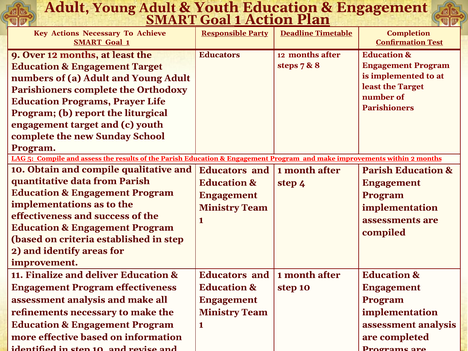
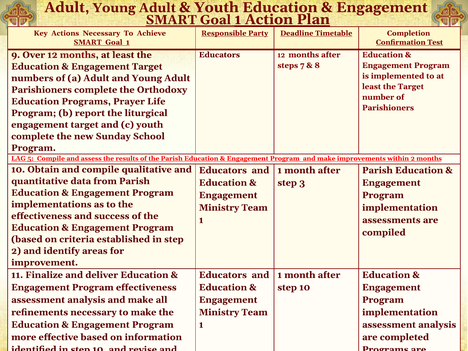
4: 4 -> 3 (302, 183)
